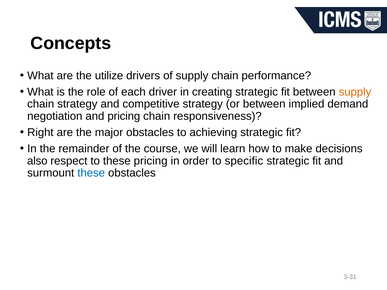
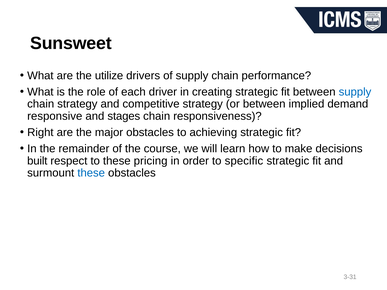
Concepts: Concepts -> Sunsweet (71, 43)
supply colour: orange -> blue (355, 92)
negotiation: negotiation -> responsive (55, 116)
and pricing: pricing -> stages (124, 116)
also: also -> built (37, 161)
